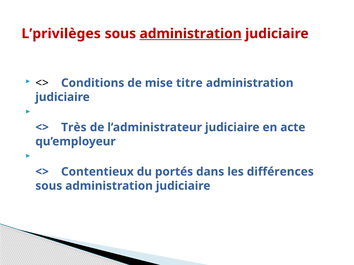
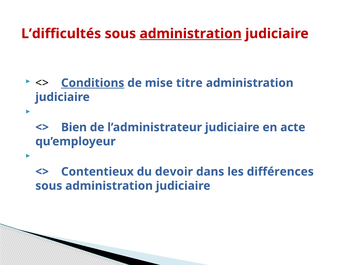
L’privilèges: L’privilèges -> L’difficultés (61, 34)
Conditions underline: none -> present (93, 83)
Très: Très -> Bien (74, 128)
portés: portés -> devoir (174, 172)
